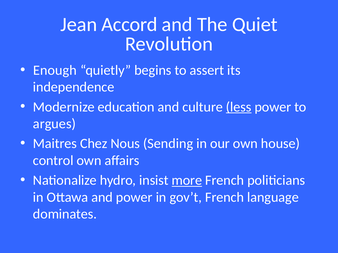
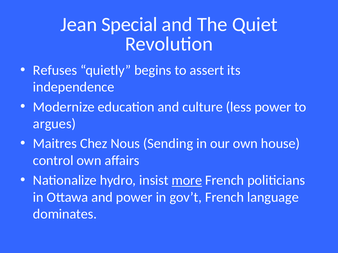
Accord: Accord -> Special (129, 25)
Enough: Enough -> Refuses (55, 70)
less underline: present -> none (239, 107)
